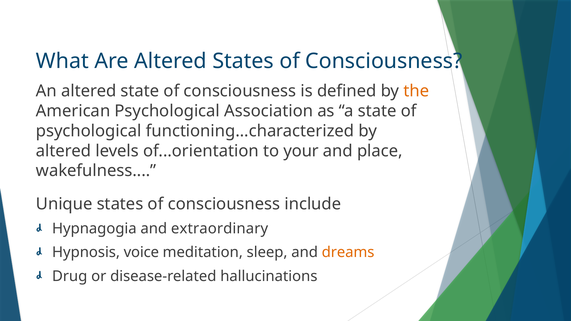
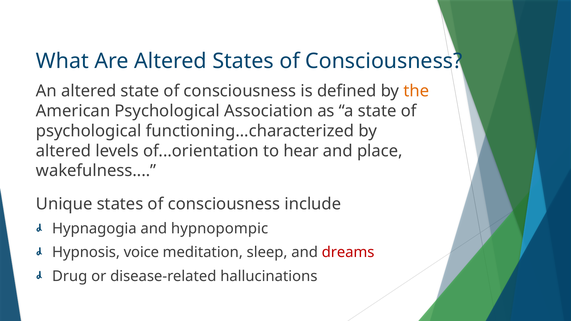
your: your -> hear (301, 151)
extraordinary: extraordinary -> hypnopompic (220, 229)
dreams colour: orange -> red (348, 253)
